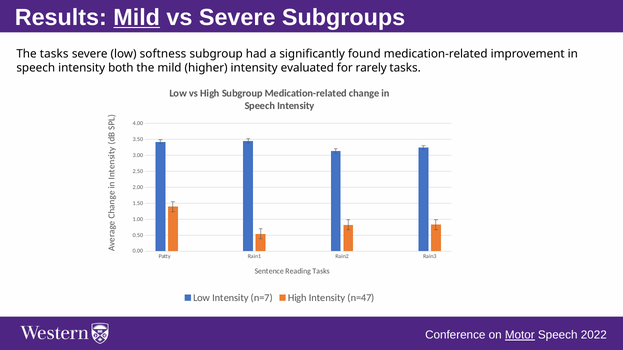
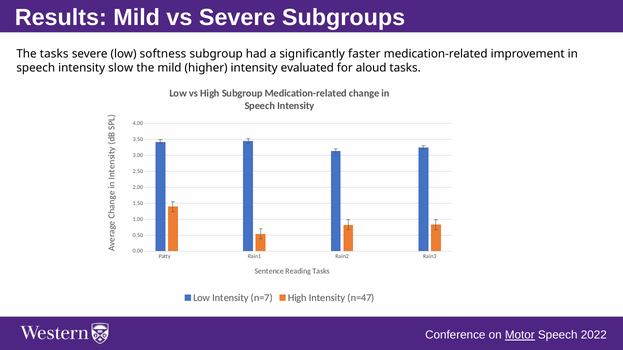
Mild underline: present -> none (137, 18)
found: found -> faster (364, 54)
both: both -> slow (121, 68)
rarely: rarely -> aloud (371, 68)
